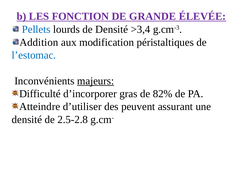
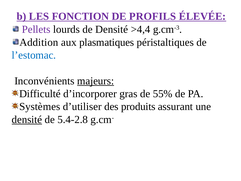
GRANDE: GRANDE -> PROFILS (153, 16)
Pellets colour: blue -> purple (36, 29)
>3,4: >3,4 -> >4,4 (141, 29)
modification: modification -> plasmatiques (107, 42)
82%: 82% -> 55% (163, 94)
Atteindre: Atteindre -> Systèmes (40, 106)
peuvent: peuvent -> produits (138, 106)
densité underline: none -> present (27, 119)
2.5-2.8: 2.5-2.8 -> 5.4-2.8 (73, 119)
